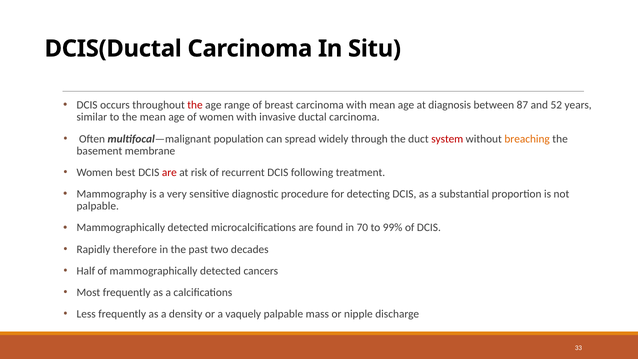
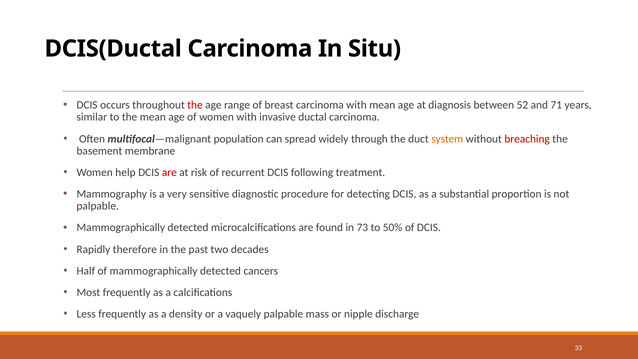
87: 87 -> 52 (522, 105)
52: 52 -> 71 (556, 105)
system colour: red -> orange (447, 139)
breaching colour: orange -> red (527, 139)
best: best -> help (125, 172)
70: 70 -> 73 (362, 228)
99%: 99% -> 50% (393, 228)
